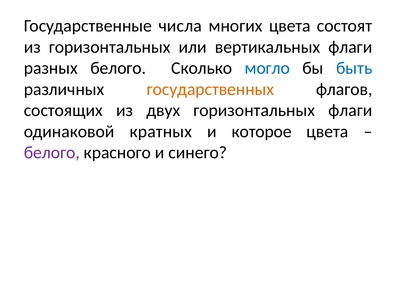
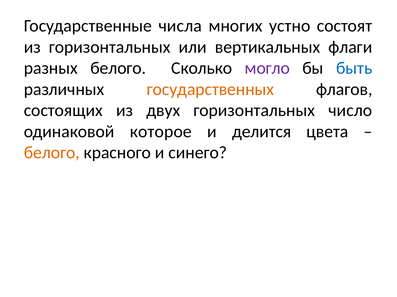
многих цвета: цвета -> устно (290, 26)
могло colour: blue -> purple (267, 68)
горизонтальных флаги: флаги -> число (350, 111)
кратных: кратных -> которое (161, 132)
которое: которое -> делится (262, 132)
белого colour: purple -> orange (52, 153)
